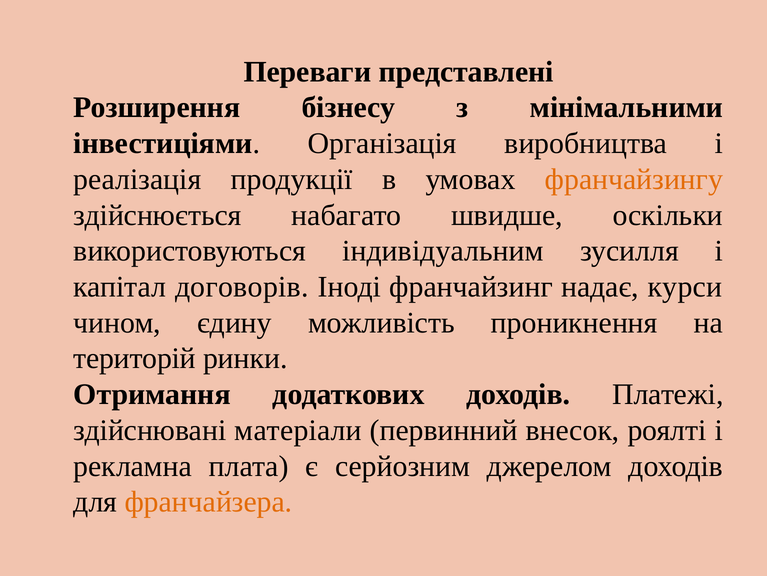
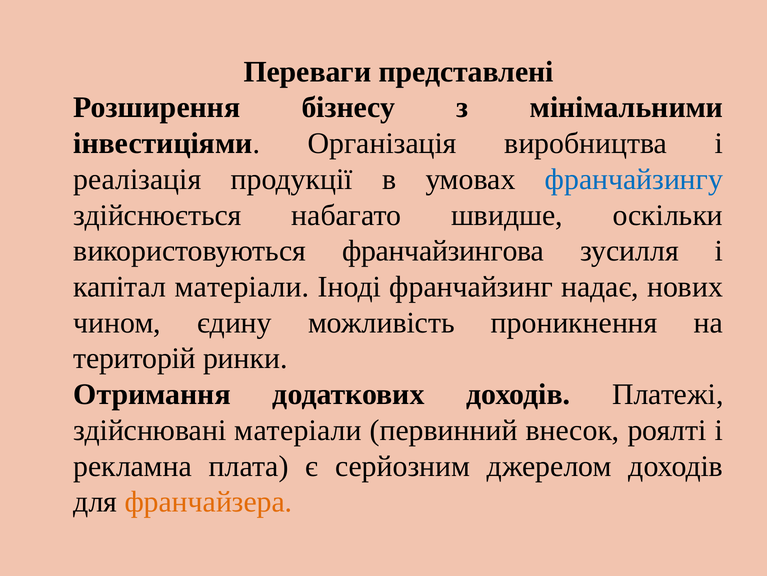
франчайзингу colour: orange -> blue (634, 179)
індивідуальним: індивідуальним -> франчайзингова (443, 251)
капітал договорів: договорів -> матеріали (242, 287)
курси: курси -> нових (685, 287)
